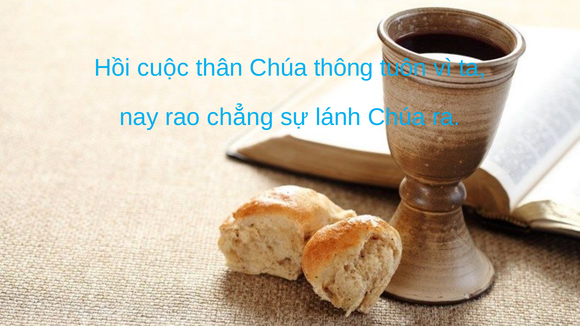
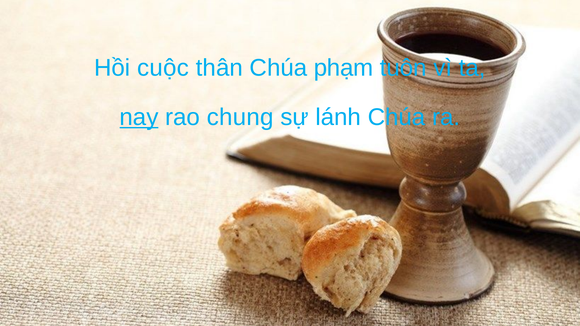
thông: thông -> phạm (344, 68)
nay underline: none -> present (139, 117)
chẳng: chẳng -> chung (240, 117)
